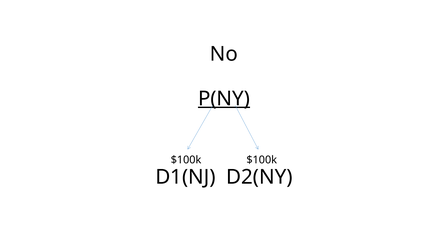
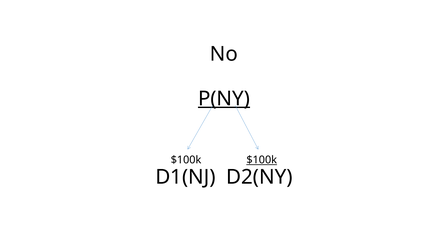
$100k underline: none -> present (262, 160)
